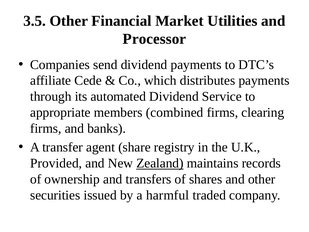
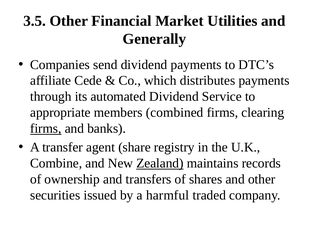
Processor: Processor -> Generally (154, 39)
firms underline: none -> present (46, 128)
Provided: Provided -> Combine (56, 163)
